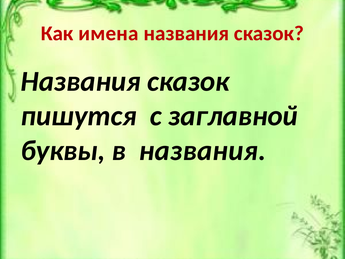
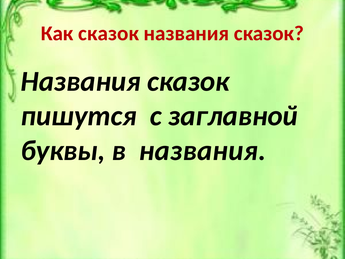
Как имена: имена -> сказок (109, 33)
